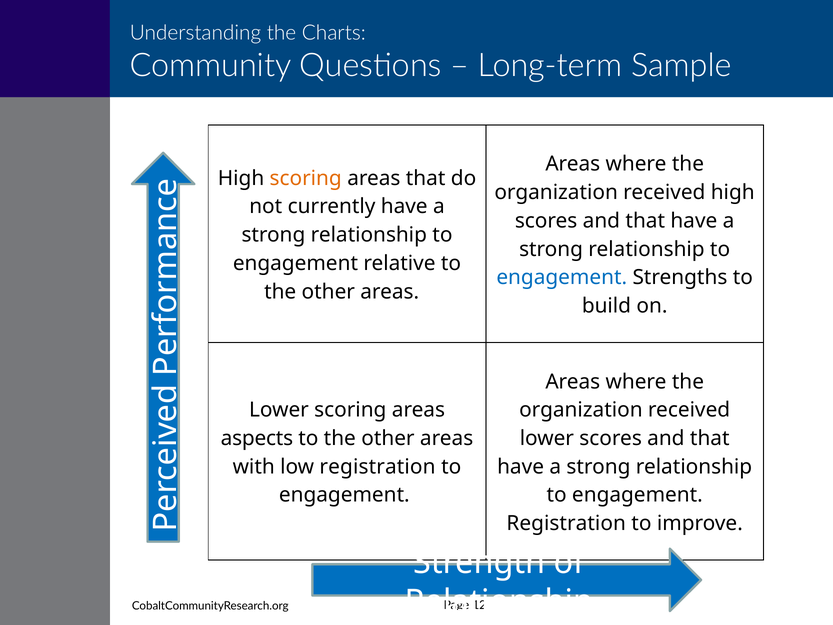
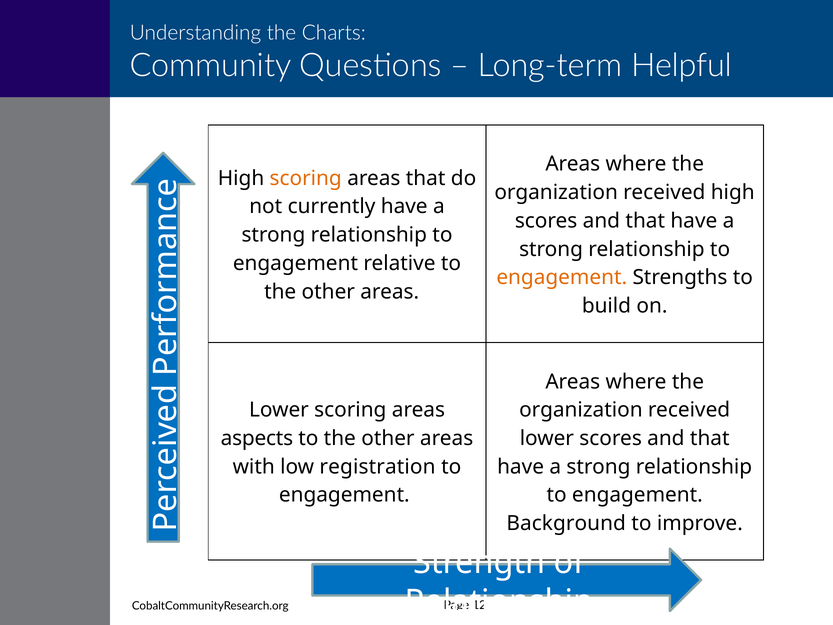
Sample: Sample -> Helpful (681, 65)
engagement colour: blue -> orange (562, 277)
Registration: Registration -> Background (566, 523)
